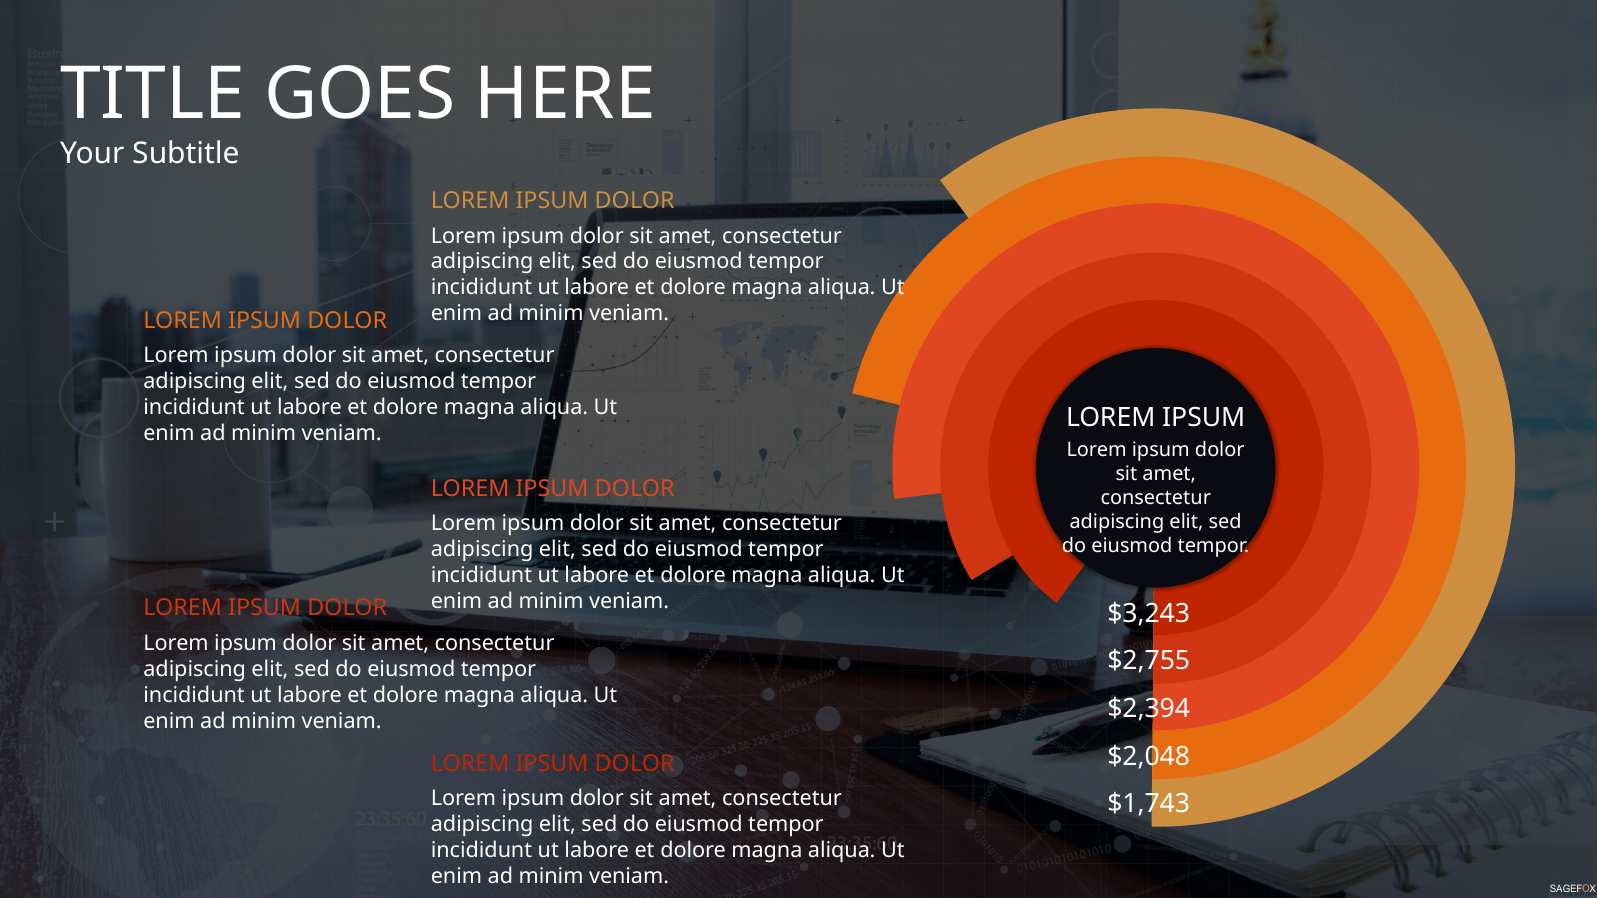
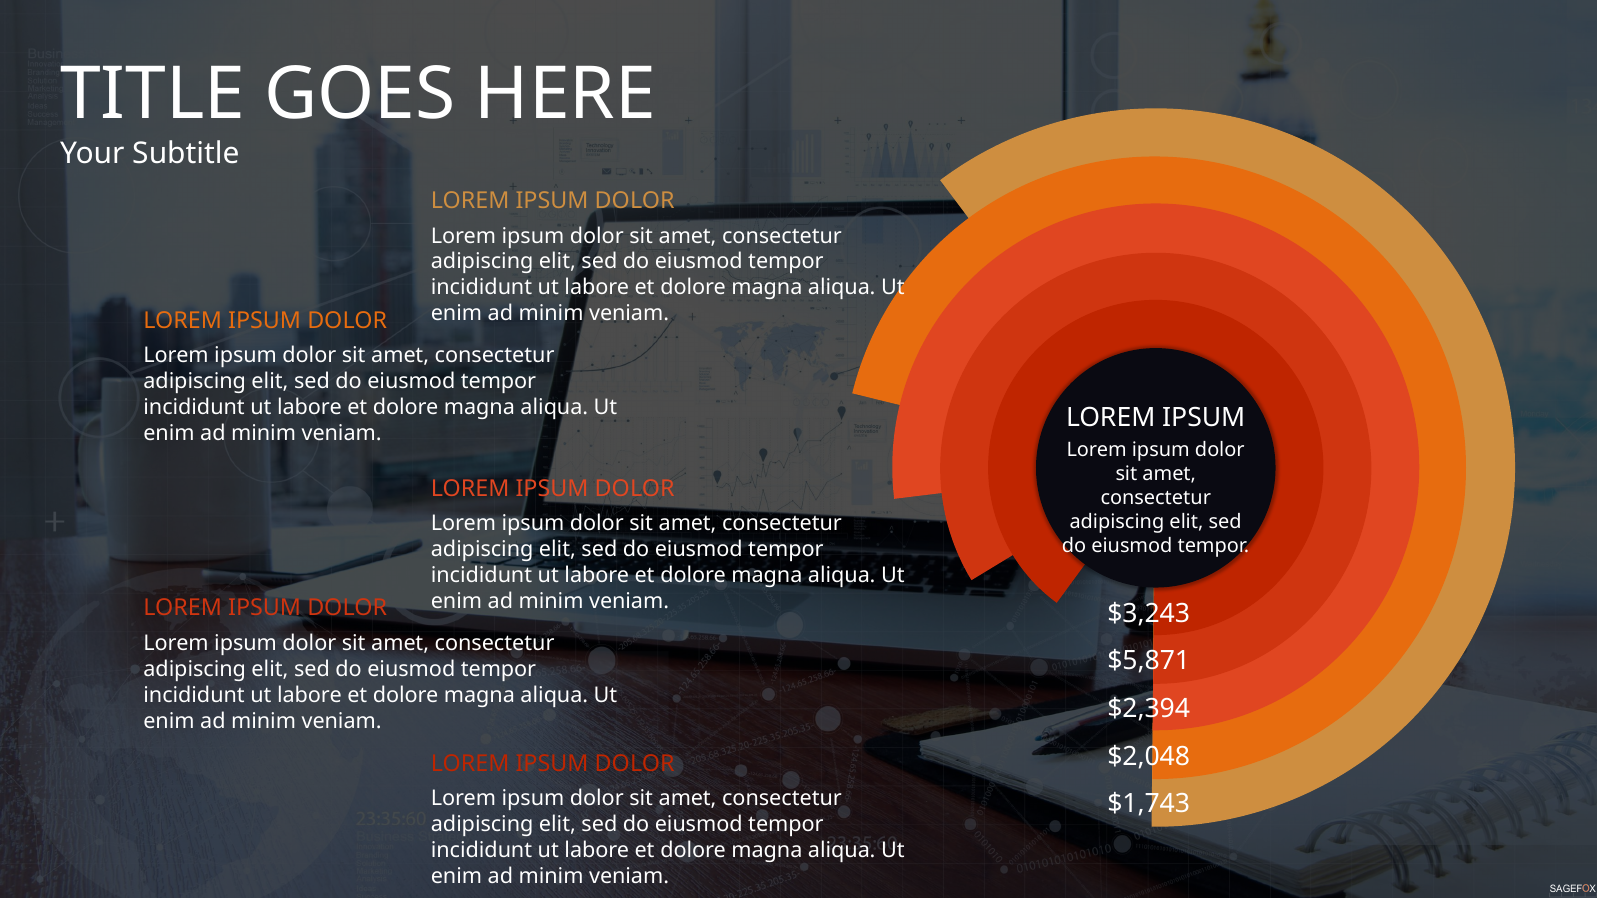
$2,755: $2,755 -> $5,871 (1149, 661)
